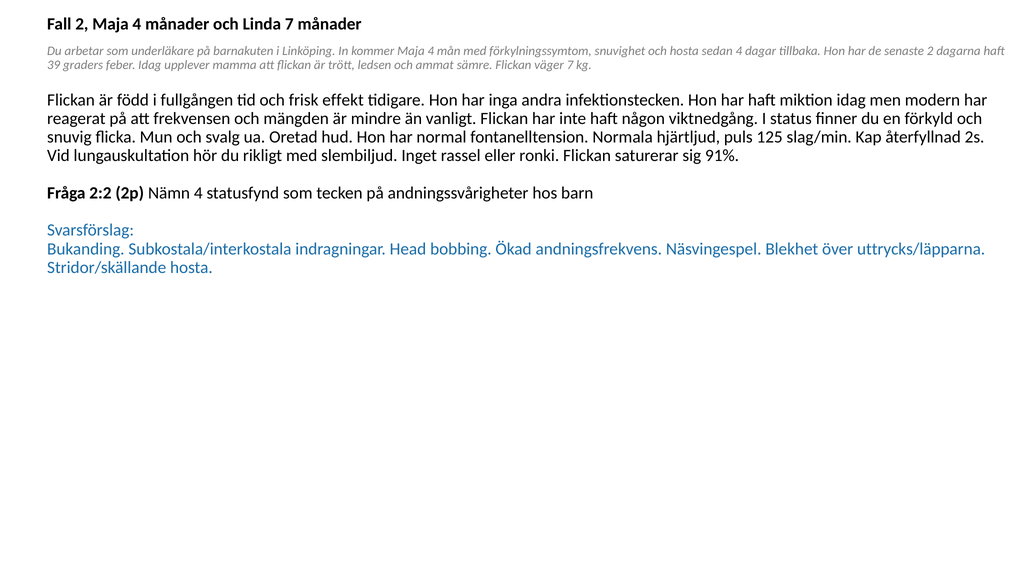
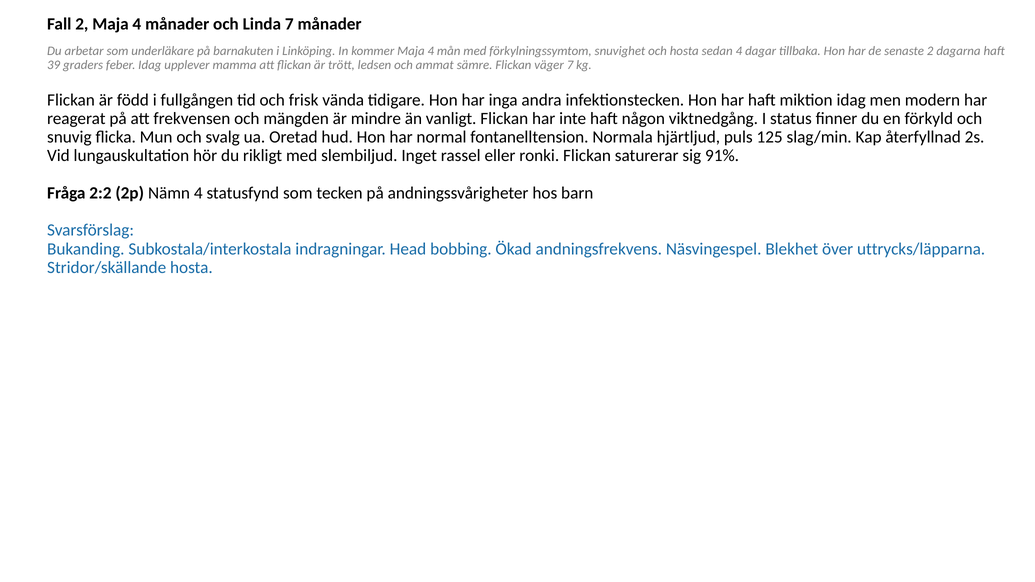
effekt: effekt -> vända (343, 100)
